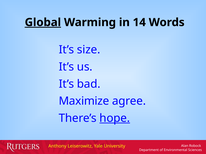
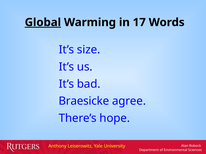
14: 14 -> 17 (139, 22)
Maximize: Maximize -> Braesicke (84, 101)
hope underline: present -> none (115, 119)
